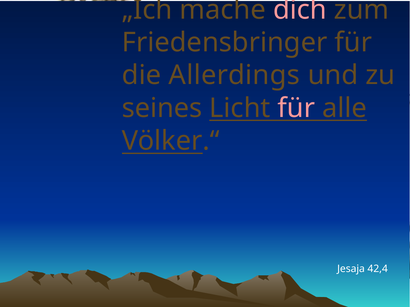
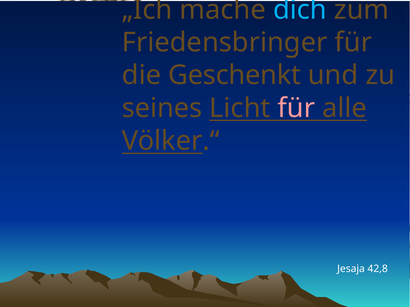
dich colour: pink -> light blue (300, 10)
Allerdings: Allerdings -> Geschenkt (235, 75)
42,4: 42,4 -> 42,8 (378, 269)
